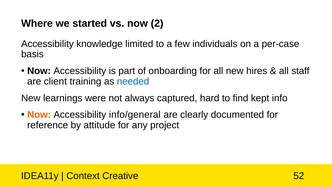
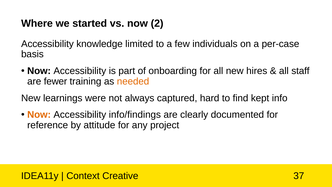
client: client -> fewer (55, 81)
needed colour: blue -> orange (133, 81)
info/general: info/general -> info/findings (135, 115)
52: 52 -> 37 (299, 176)
